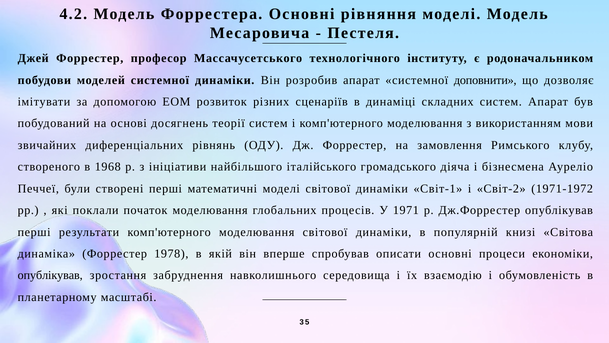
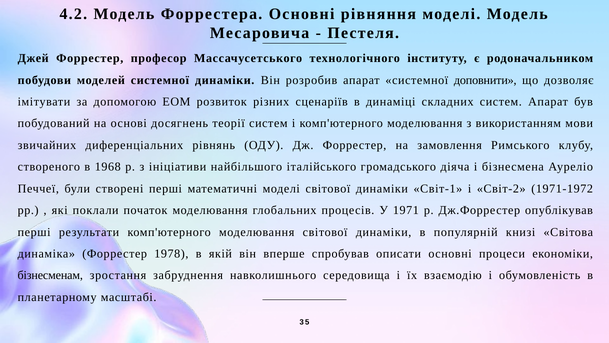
опублікував: опублікував -> бізнесменам (50, 275)
